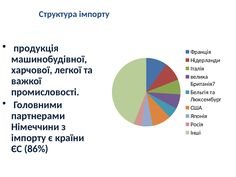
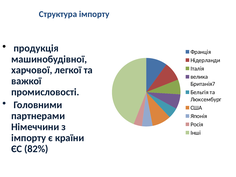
86%: 86% -> 82% (36, 149)
